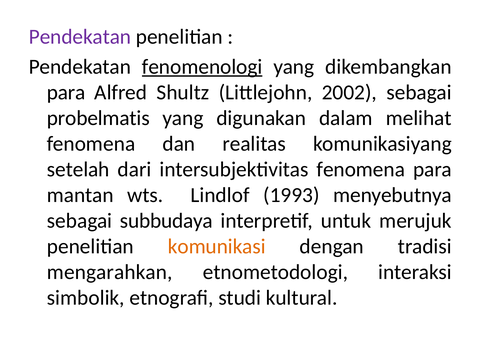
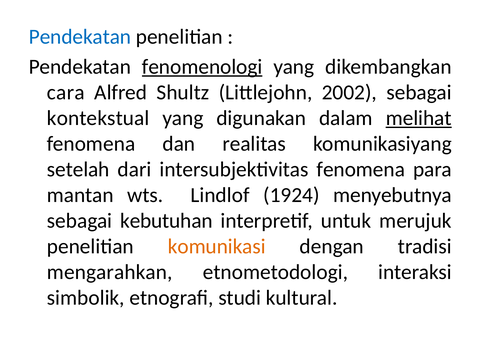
Pendekatan colour: purple -> blue (80, 37)
para: para -> cara (66, 92)
probelmatis: probelmatis -> kontekstual (98, 118)
melihat underline: none -> present (419, 118)
1993: 1993 -> 1924 (291, 195)
subbudaya: subbudaya -> kebutuhan (166, 221)
